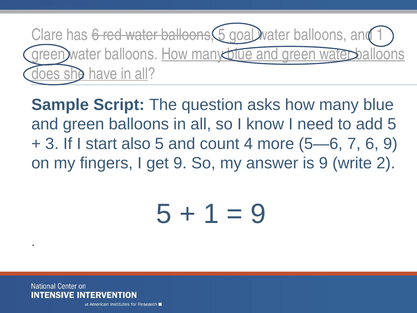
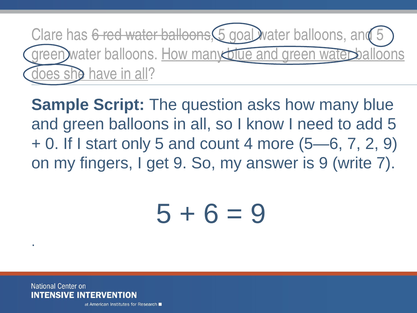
and 1: 1 -> 5 (380, 35)
3: 3 -> 0 (52, 144)
also: also -> only (136, 144)
7 6: 6 -> 2 (372, 144)
write 2: 2 -> 7 (386, 163)
1: 1 -> 6 (211, 214)
